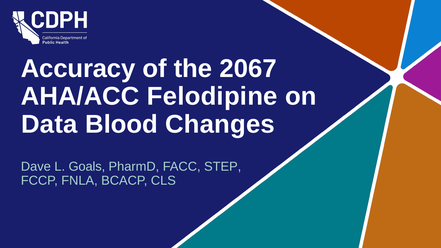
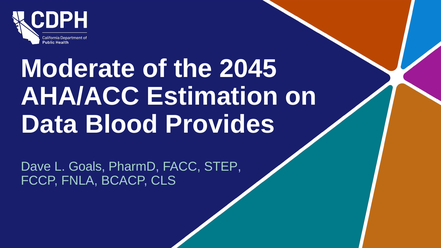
Accuracy: Accuracy -> Moderate (78, 69)
2067: 2067 -> 2045 (248, 69)
Felodipine: Felodipine -> Estimation (212, 96)
Changes: Changes -> Provides (220, 124)
